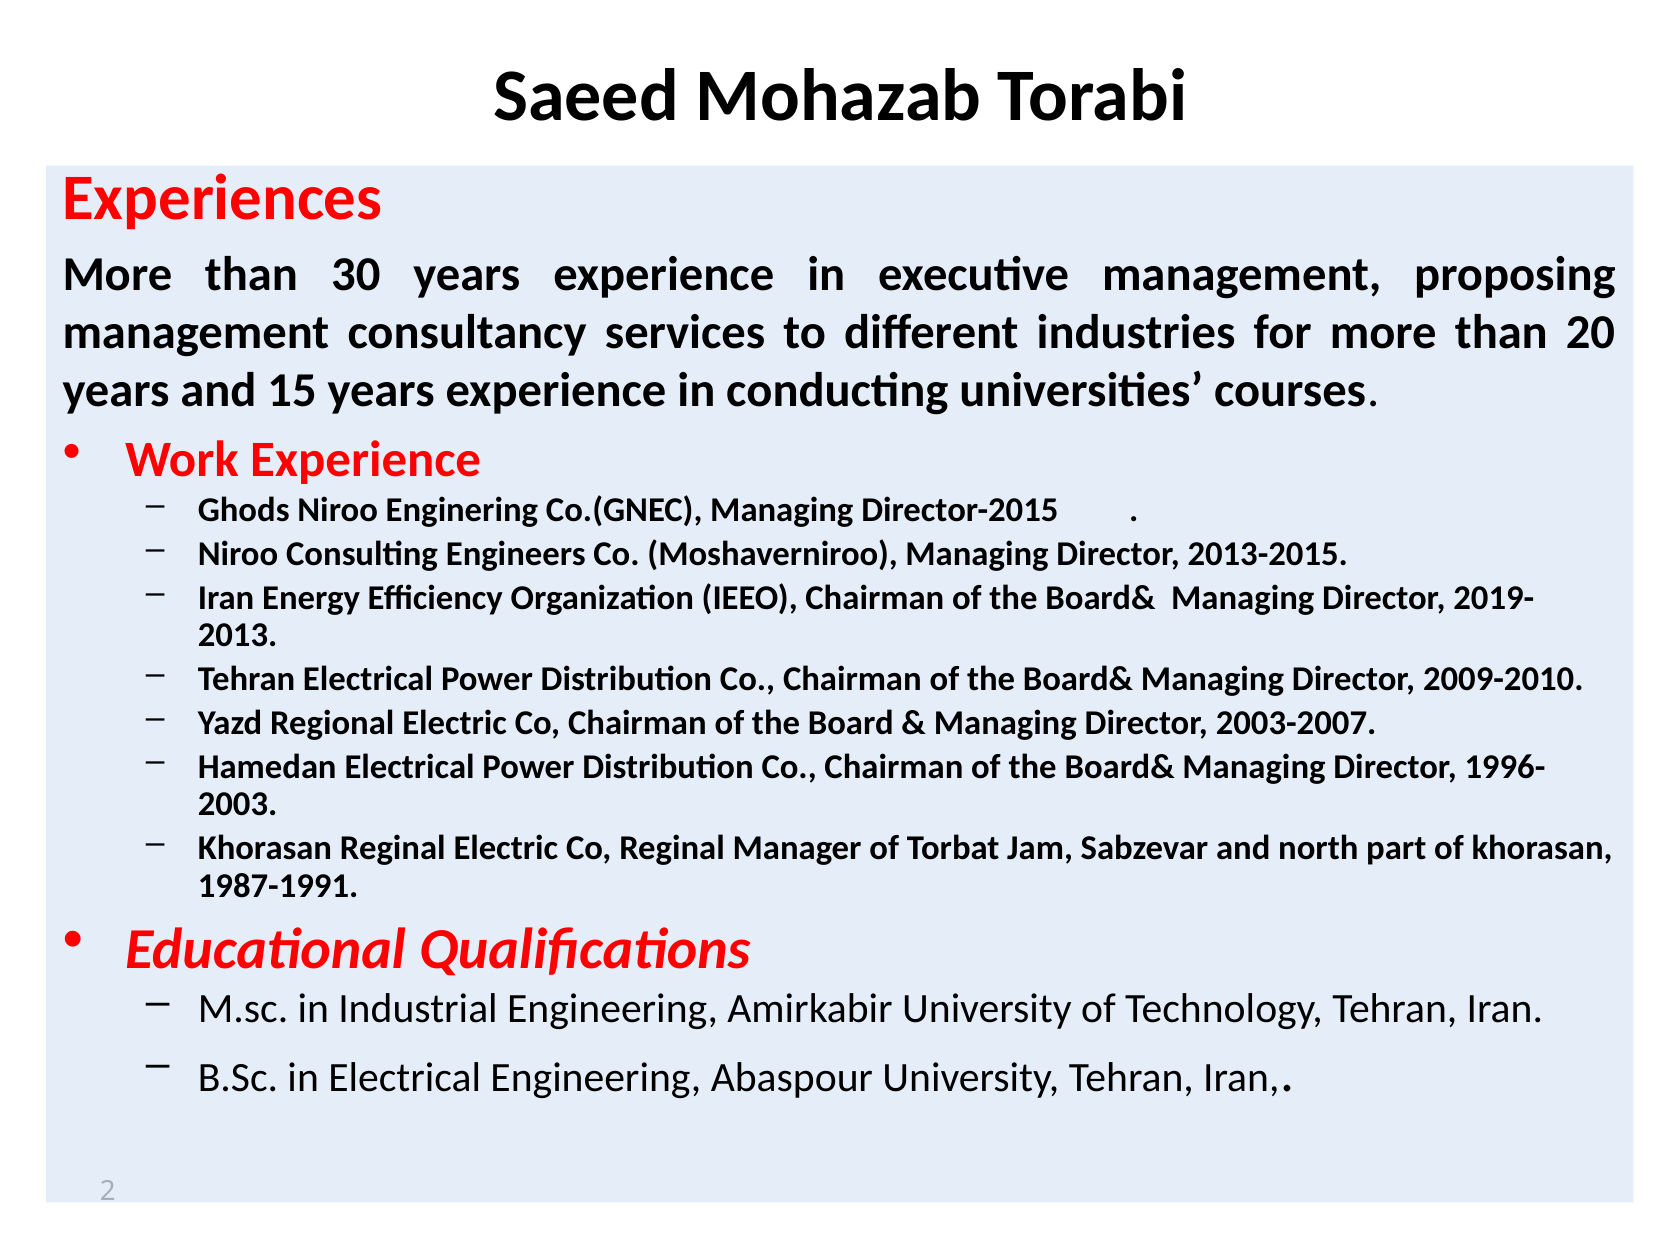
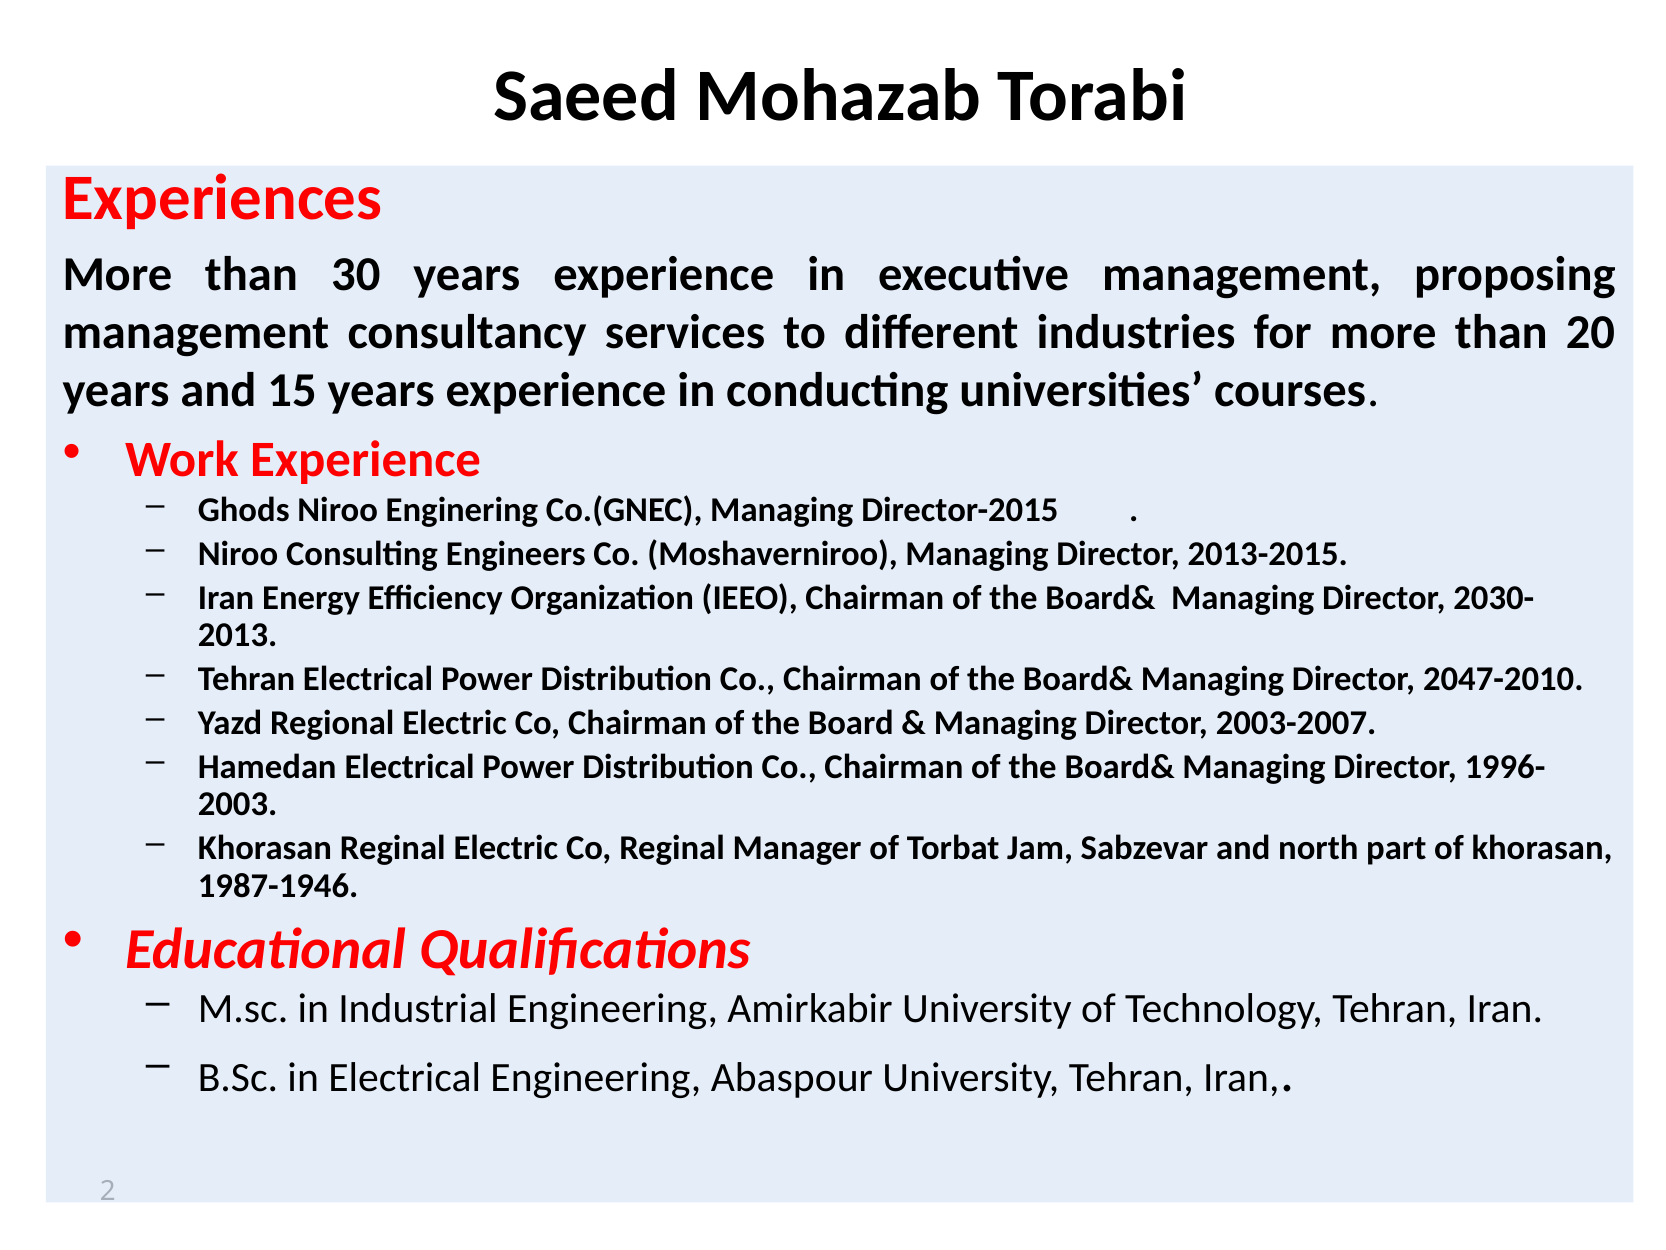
2019-: 2019- -> 2030- (1494, 598)
2009-2010: 2009-2010 -> 2047-2010 (1503, 679)
1987-1991: 1987-1991 -> 1987-1946 (278, 885)
